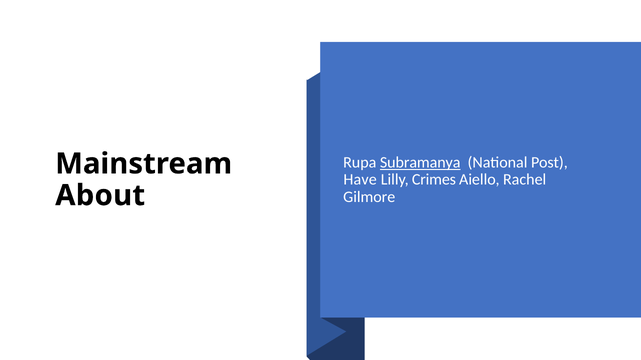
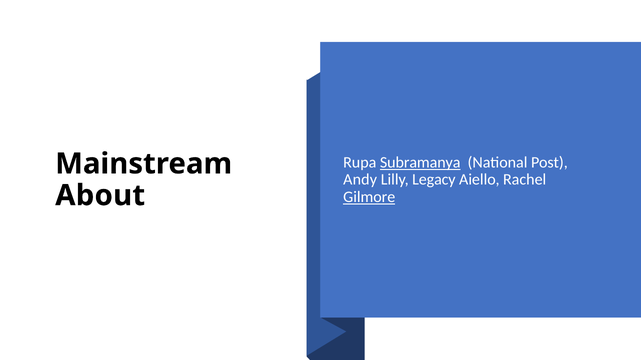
Have: Have -> Andy (360, 180)
Crimes: Crimes -> Legacy (434, 180)
Gilmore underline: none -> present (369, 197)
